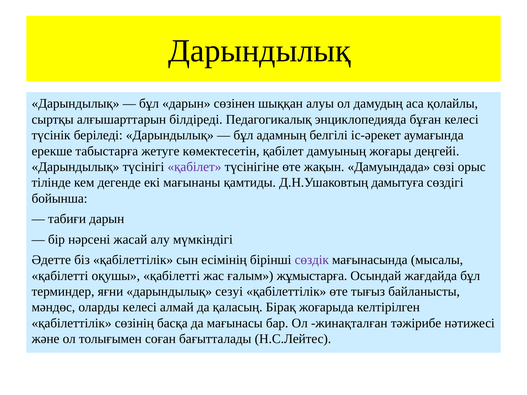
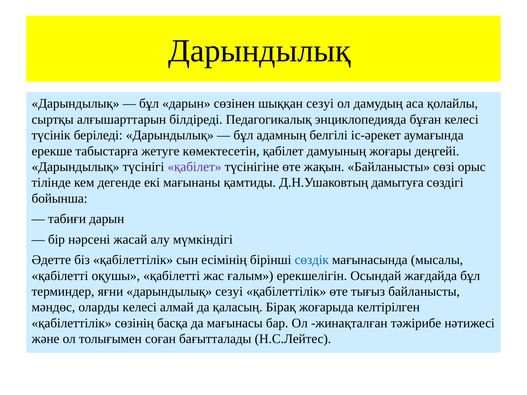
шыққан алуы: алуы -> сезуі (320, 104)
жақын Дамуындада: Дамуындада -> Байланысты (389, 167)
сөздік colour: purple -> blue (312, 260)
жұмыстарға: жұмыстарға -> ерекшелігін (312, 276)
